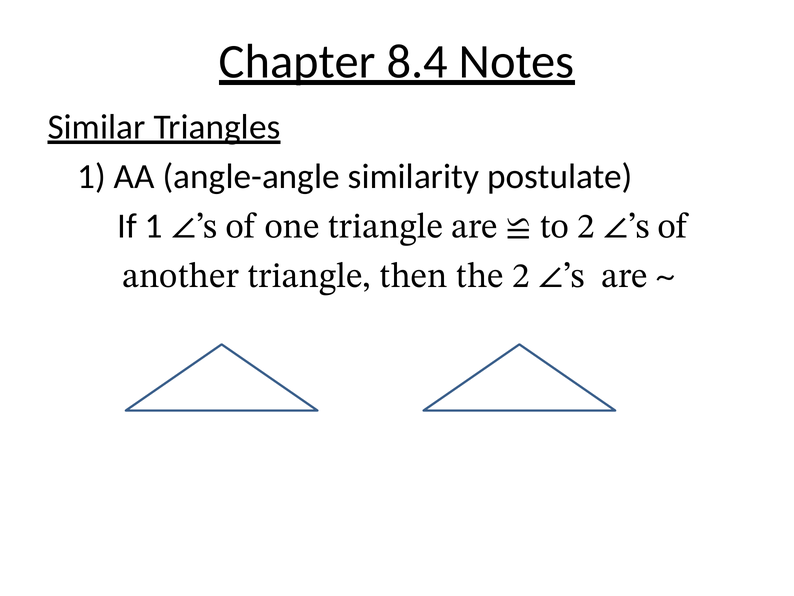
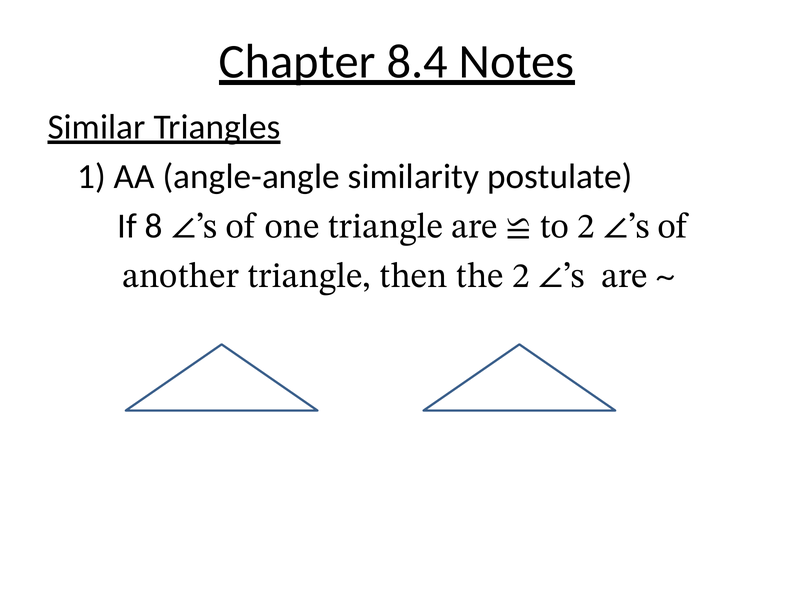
If 1: 1 -> 8 (154, 226)
